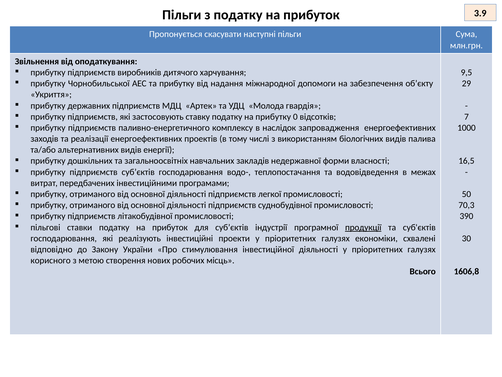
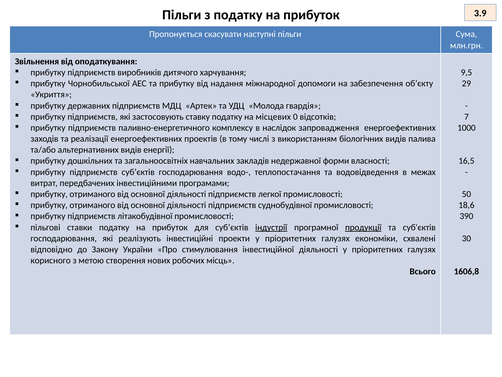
на прибутку: прибутку -> місцевих (273, 117)
70,3: 70,3 -> 18,6 (466, 205)
індустрії underline: none -> present (271, 227)
